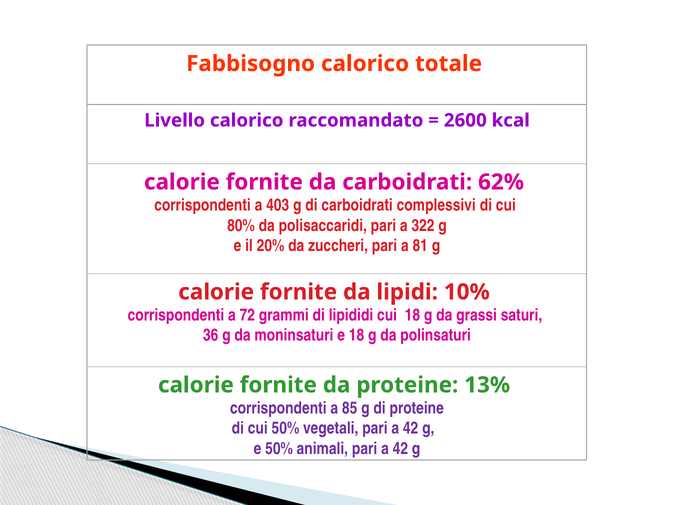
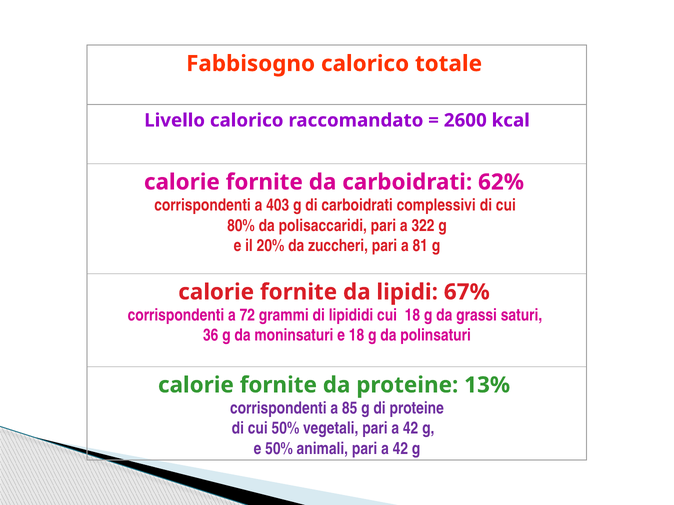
10%: 10% -> 67% (467, 292)
